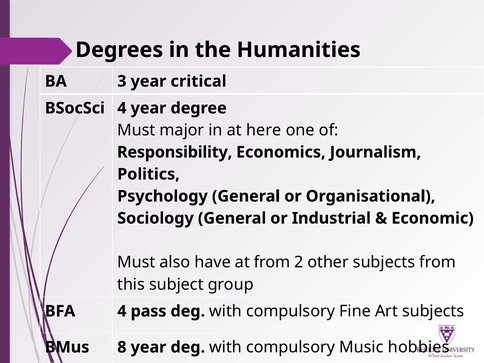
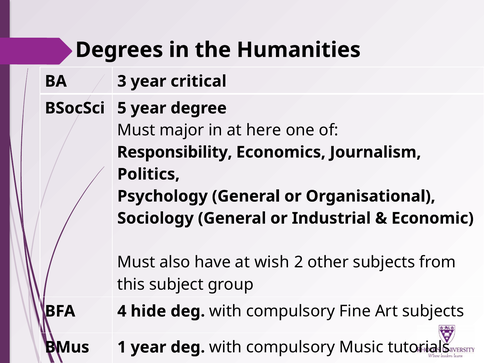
BSocSci 4: 4 -> 5 (122, 108)
at from: from -> wish (272, 262)
pass: pass -> hide (148, 311)
8: 8 -> 1 (122, 347)
hobbies: hobbies -> tutorials (419, 347)
